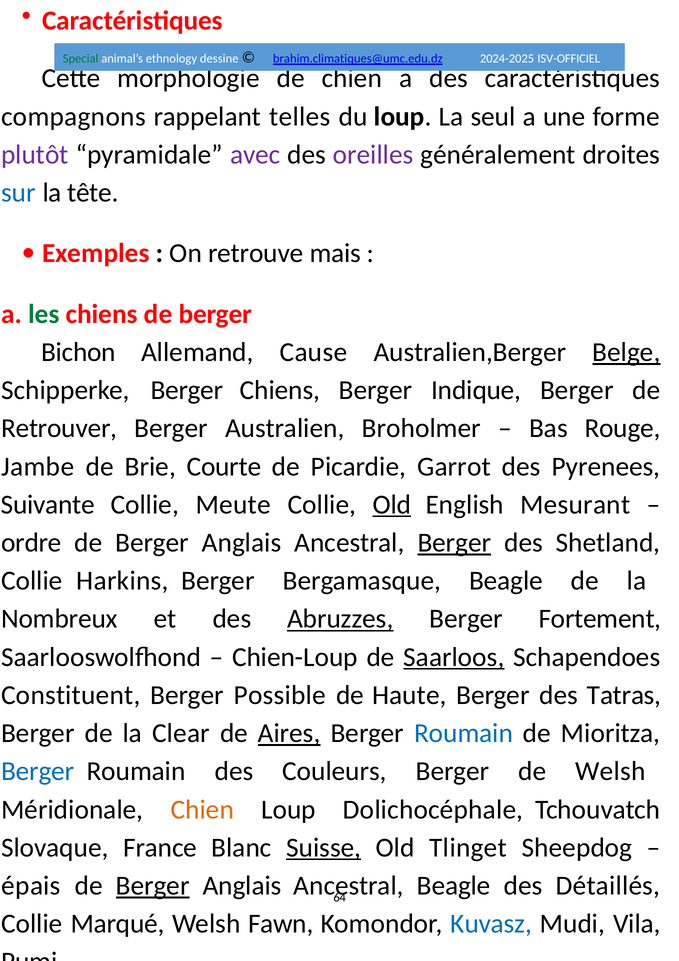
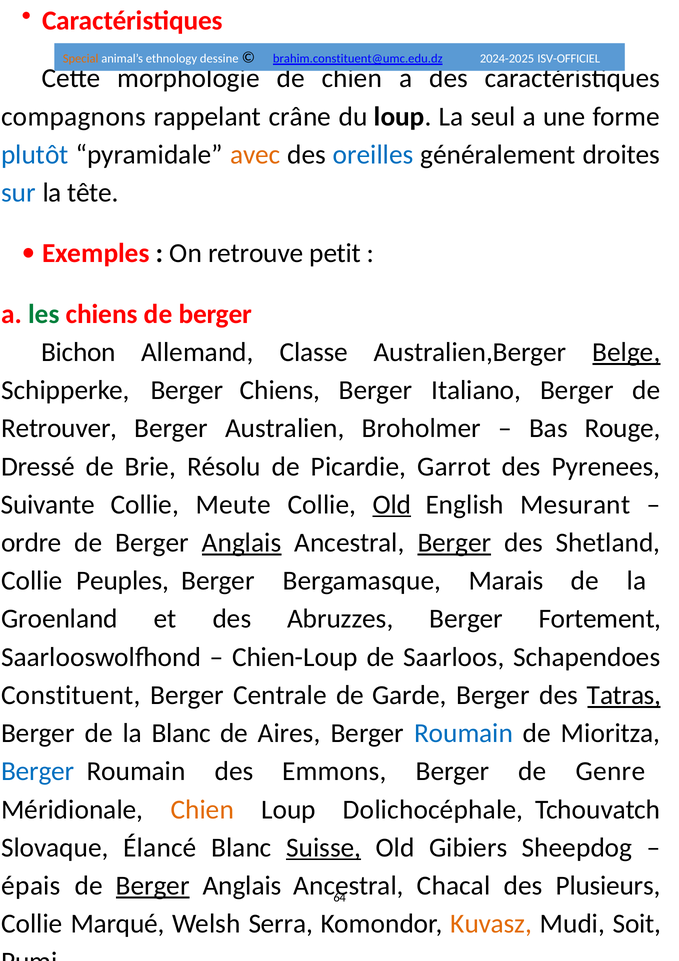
Special colour: green -> orange (81, 59)
brahim.climatiques@umc.edu.dz: brahim.climatiques@umc.edu.dz -> brahim.constituent@umc.edu.dz (358, 59)
telles: telles -> crâne (300, 117)
plutôt colour: purple -> blue (35, 155)
avec colour: purple -> orange (255, 155)
oreilles colour: purple -> blue (373, 155)
mais: mais -> petit (335, 253)
Cause: Cause -> Classe (314, 352)
Indique: Indique -> Italiano (476, 390)
Jambe: Jambe -> Dressé (38, 466)
Courte: Courte -> Résolu (224, 466)
Anglais underline: none -> present (242, 543)
Harkins: Harkins -> Peuples (123, 581)
Bergamasque Beagle: Beagle -> Marais (506, 581)
Nombreux: Nombreux -> Groenland (59, 619)
Abruzzes underline: present -> none (340, 619)
Saarloos underline: present -> none (454, 657)
Possible: Possible -> Centrale (280, 695)
Haute: Haute -> Garde (409, 695)
Tatras underline: none -> present (624, 695)
la Clear: Clear -> Blanc (181, 733)
Aires underline: present -> none (289, 733)
Couleurs: Couleurs -> Emmons (334, 771)
de Welsh: Welsh -> Genre (610, 771)
France: France -> Élancé (160, 848)
Tlinget: Tlinget -> Gibiers (468, 848)
Beagle: Beagle -> Chacal (454, 886)
Détaillés: Détaillés -> Plusieurs (608, 886)
Fawn: Fawn -> Serra (281, 924)
Kuvasz colour: blue -> orange (491, 924)
Vila: Vila -> Soit (637, 924)
